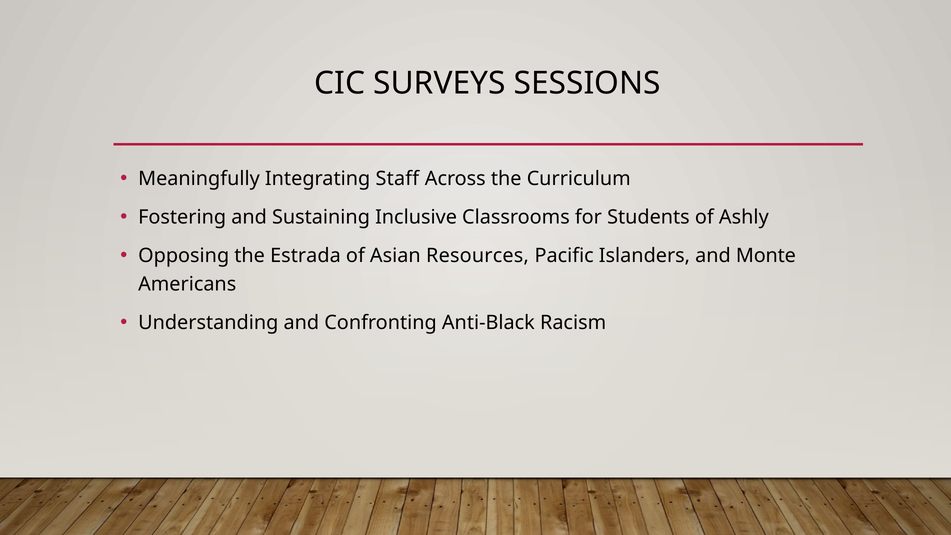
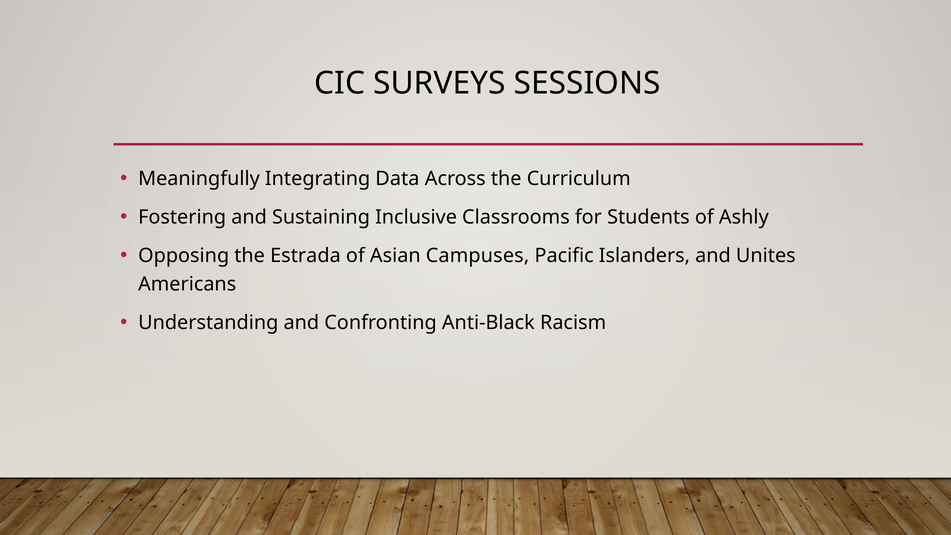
Staff: Staff -> Data (397, 179)
Resources: Resources -> Campuses (478, 256)
Monte: Monte -> Unites (766, 256)
